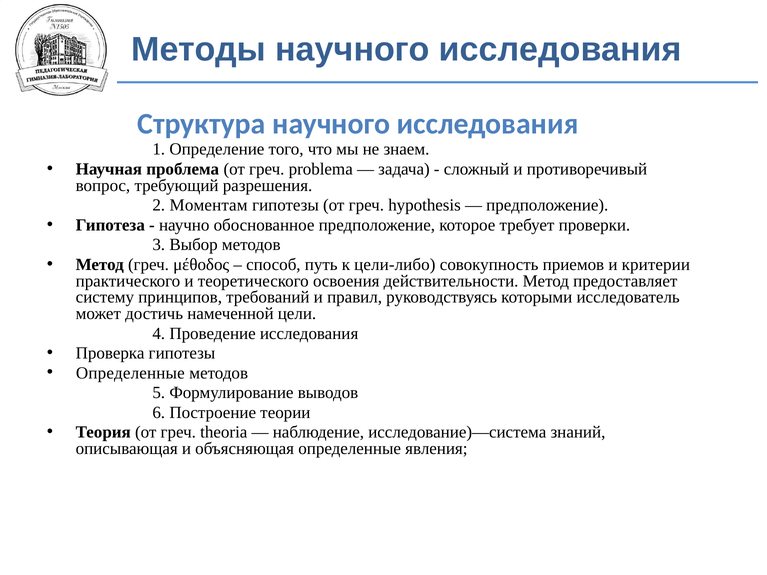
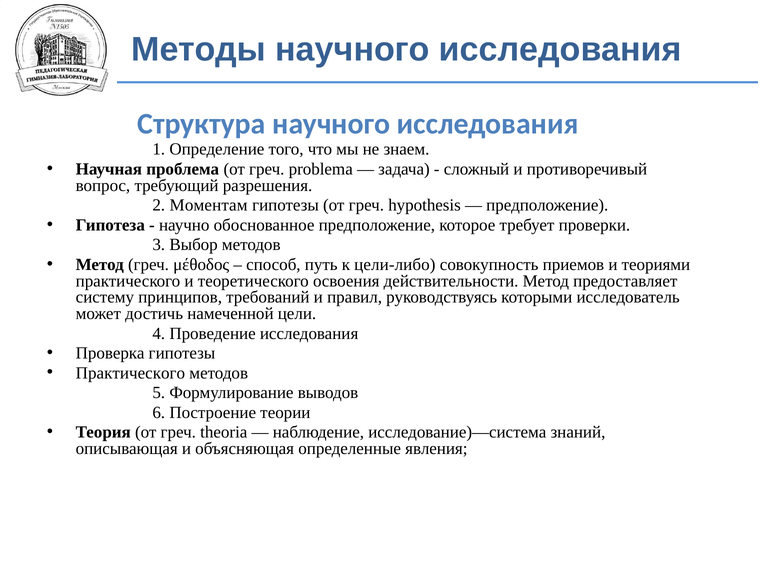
критерии: критерии -> теориями (656, 265)
Определенные: Определенные -> Практического (130, 373)
